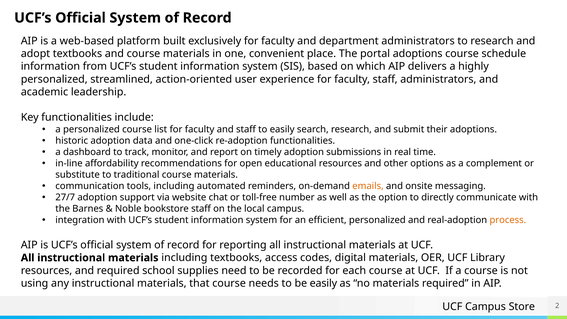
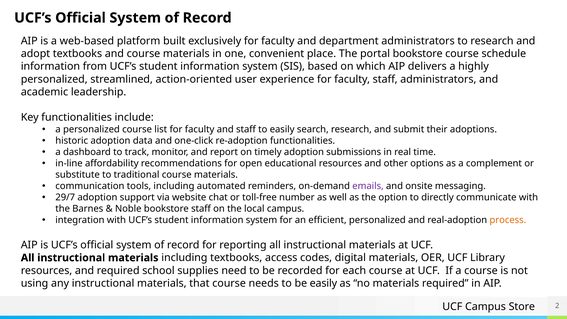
portal adoptions: adoptions -> bookstore (418, 54)
emails colour: orange -> purple (368, 186)
27/7: 27/7 -> 29/7 (65, 197)
